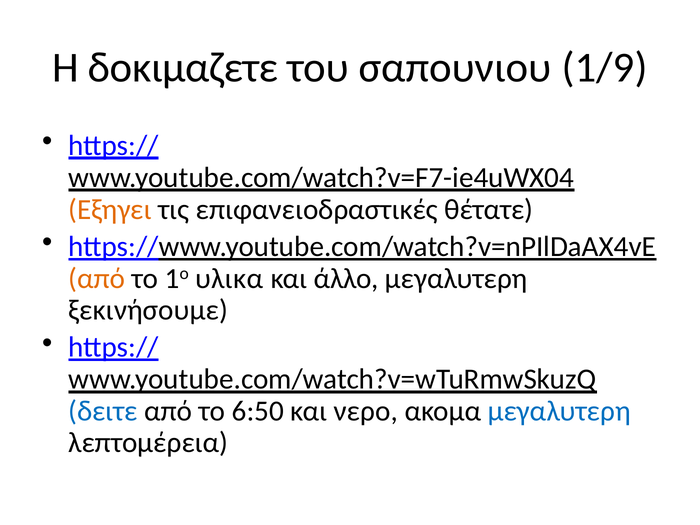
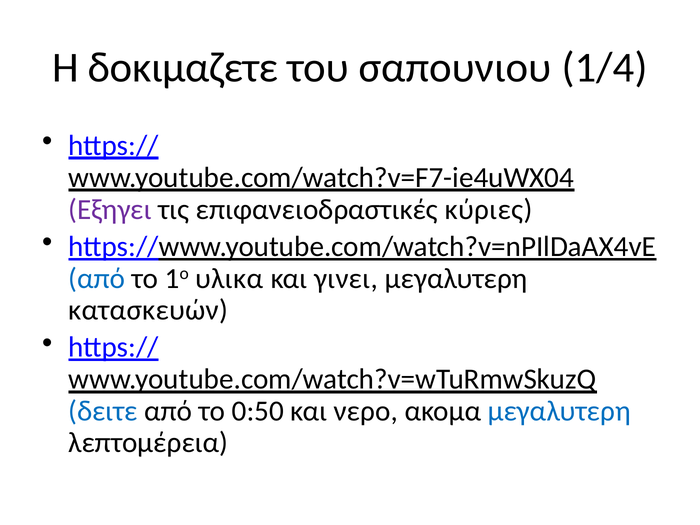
1/9: 1/9 -> 1/4 (605, 68)
Εξηγει colour: orange -> purple (110, 210)
θέτατε: θέτατε -> κύριες (489, 210)
από colour: orange -> blue (97, 279)
άλλο: άλλο -> γινει (346, 279)
ξεκινήσουμε: ξεκινήσουμε -> κατασκευών (148, 310)
6:50: 6:50 -> 0:50 (258, 411)
